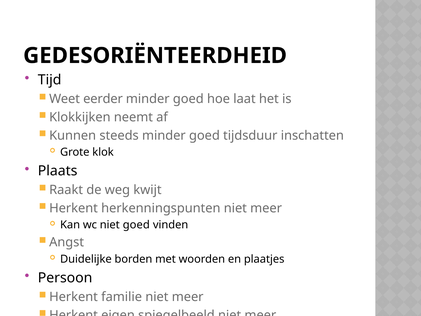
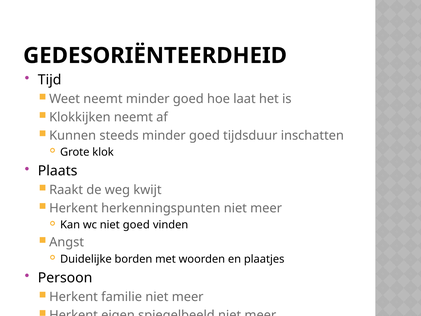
Weet eerder: eerder -> neemt (103, 99)
